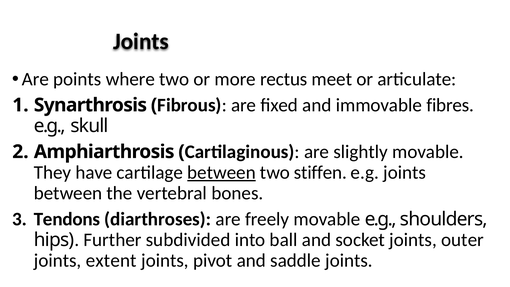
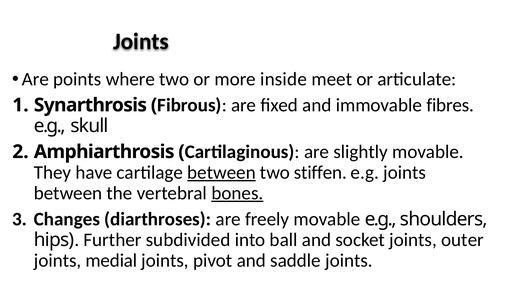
rectus: rectus -> inside (284, 79)
bones underline: none -> present (237, 193)
Tendons: Tendons -> Changes (67, 219)
extent: extent -> medial (111, 260)
